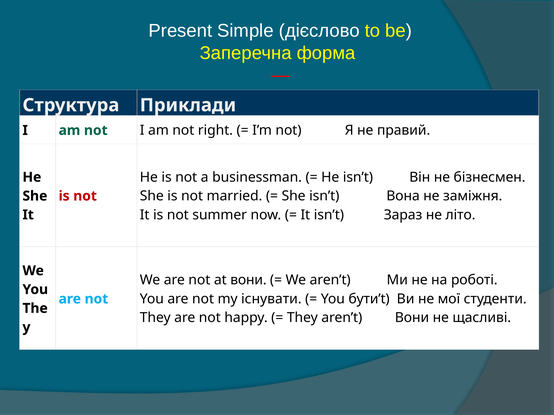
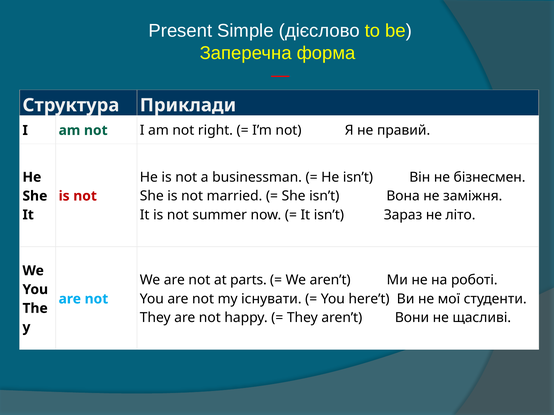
at вони: вони -> parts (248, 280)
бути’t: бути’t -> here’t (369, 299)
